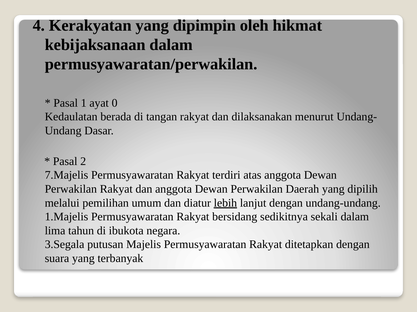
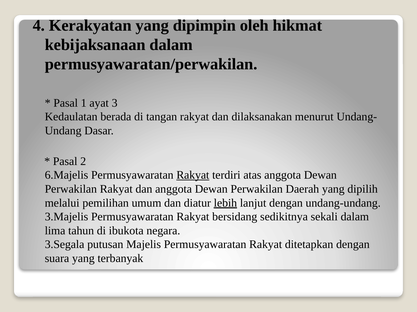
0: 0 -> 3 (115, 103)
7.Majelis: 7.Majelis -> 6.Majelis (66, 176)
Rakyat underline: none -> present (193, 176)
1.Majelis: 1.Majelis -> 3.Majelis (66, 217)
